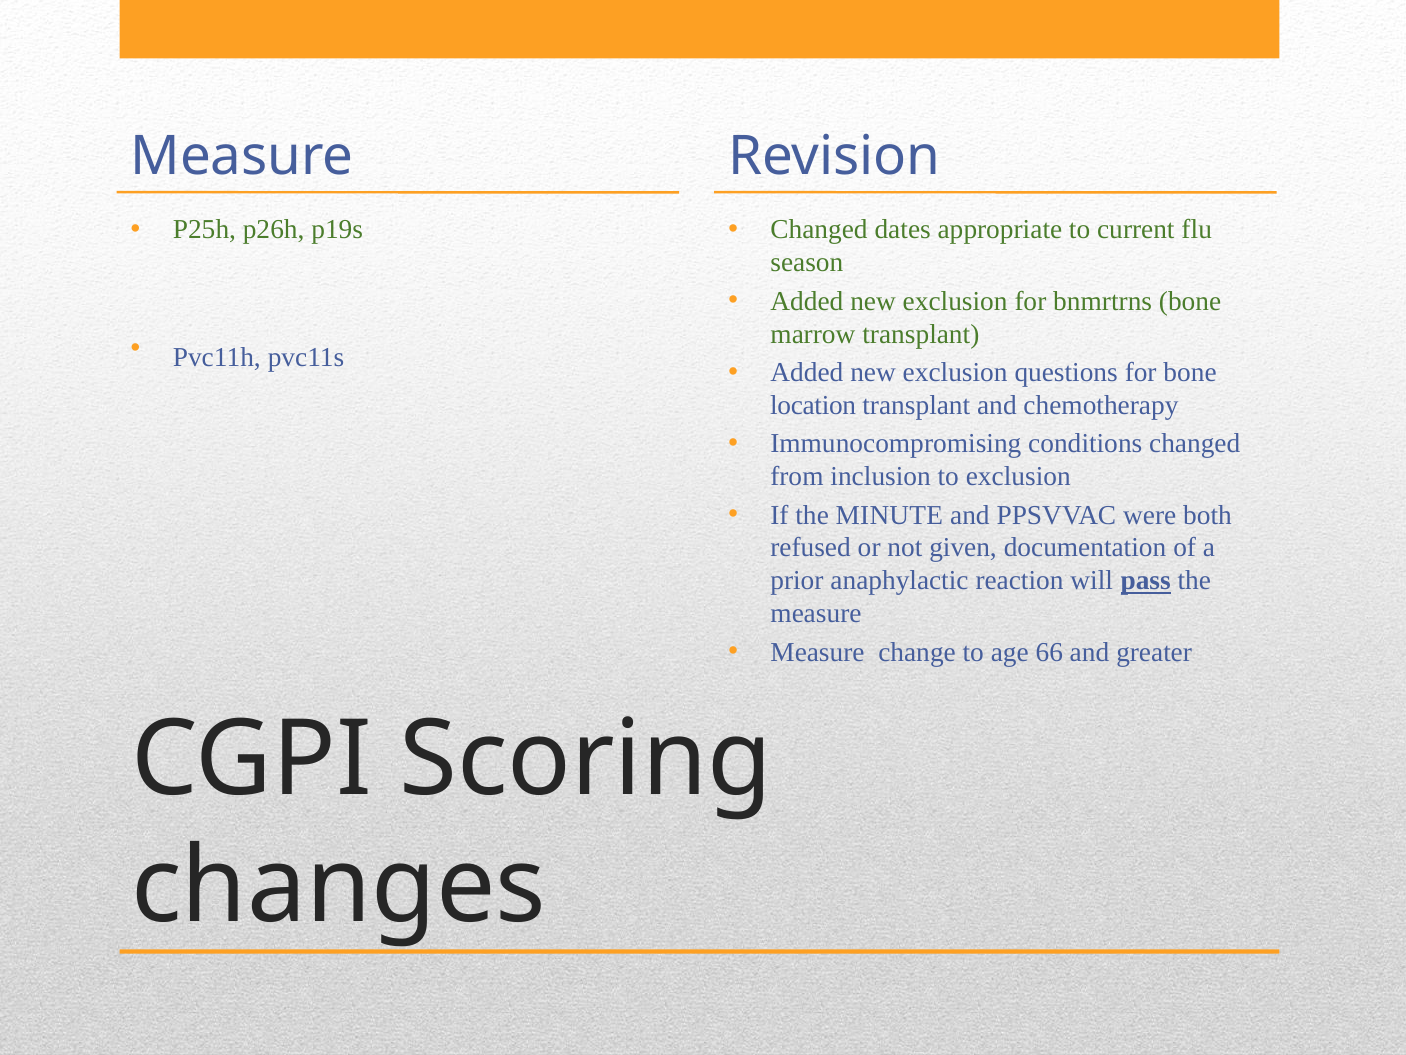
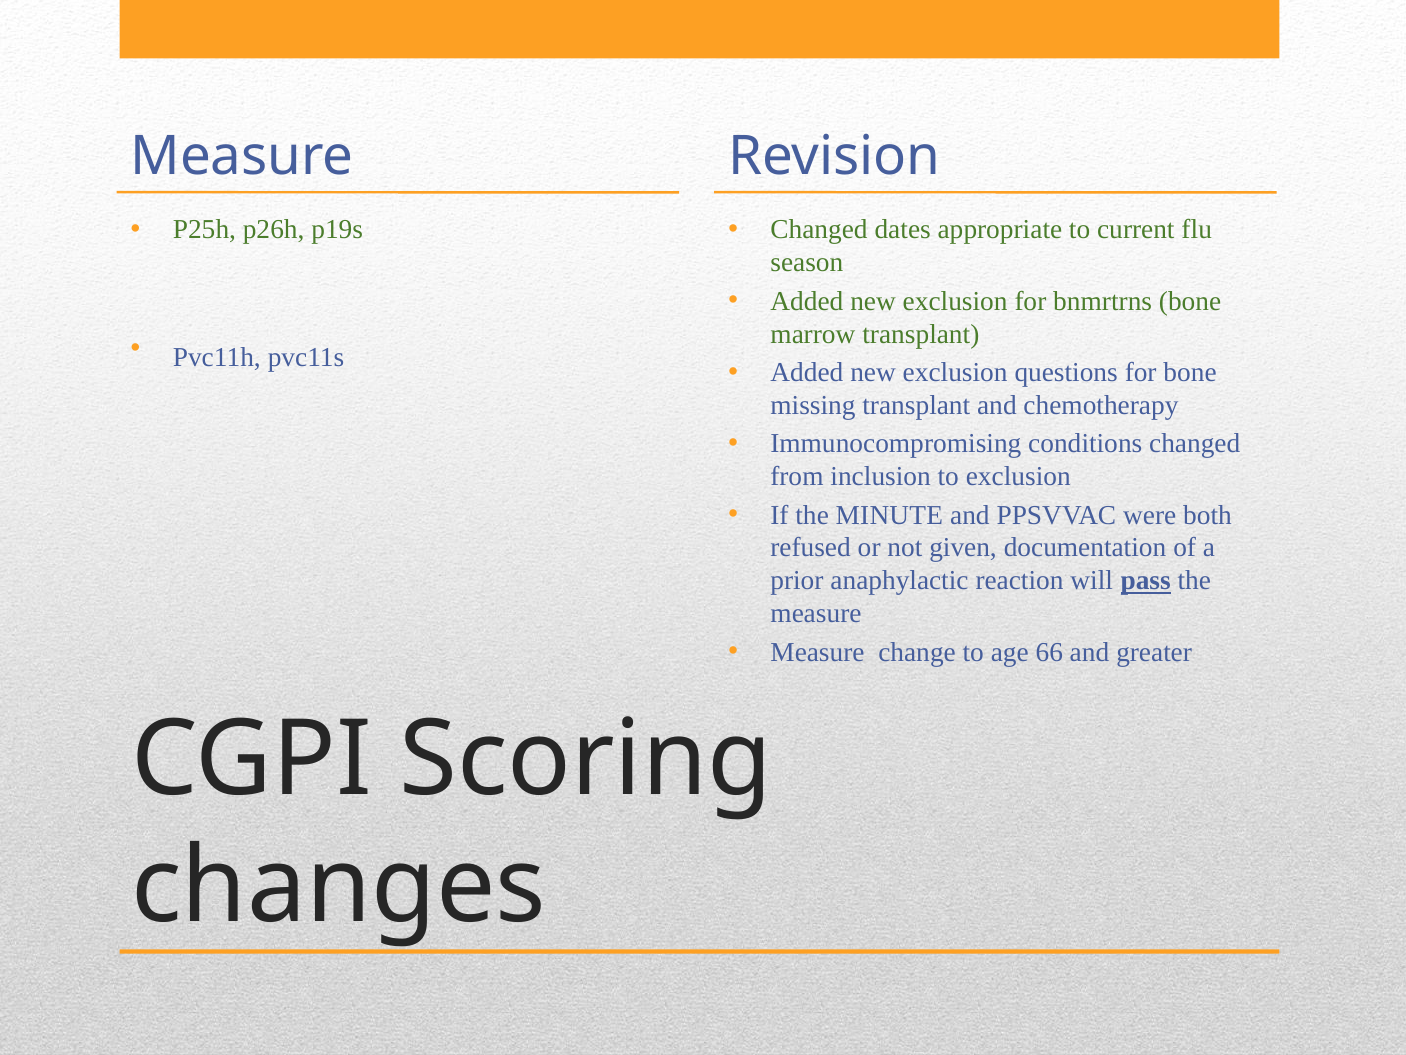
location: location -> missing (813, 405)
